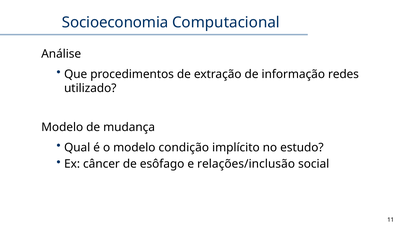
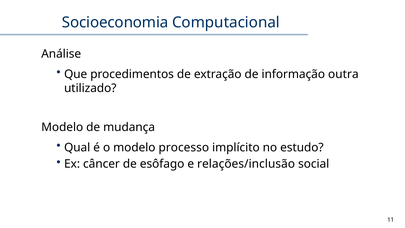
redes: redes -> outra (343, 74)
condição: condição -> processo (184, 147)
